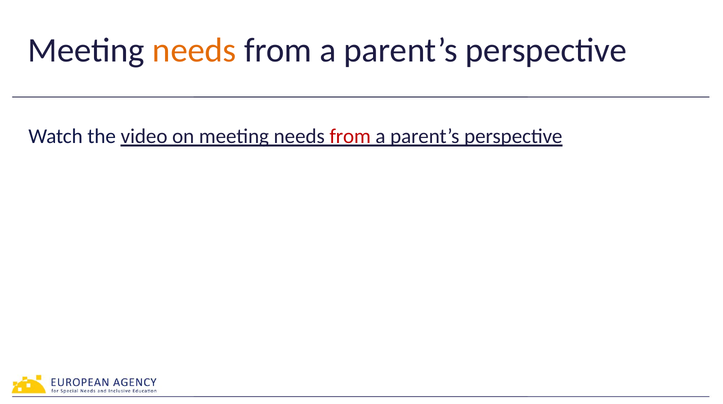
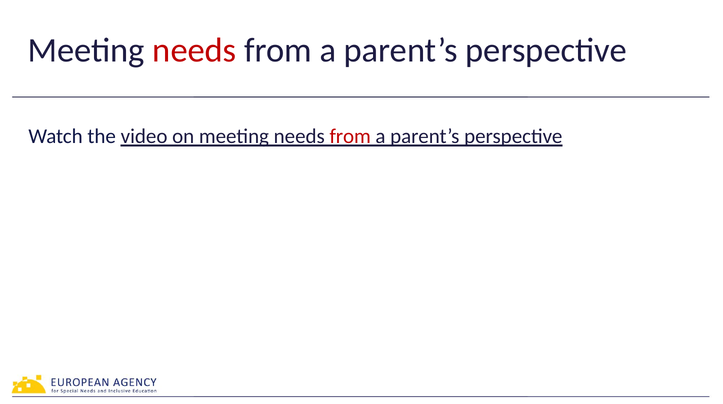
needs colour: orange -> red (194, 50)
